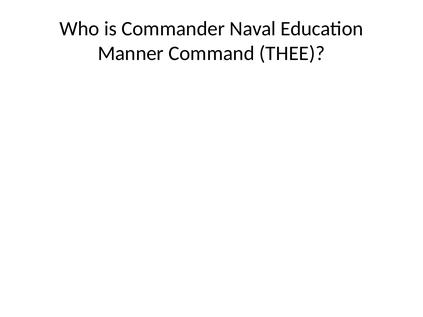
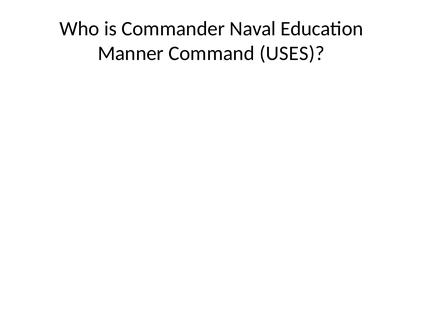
THEE: THEE -> USES (292, 53)
